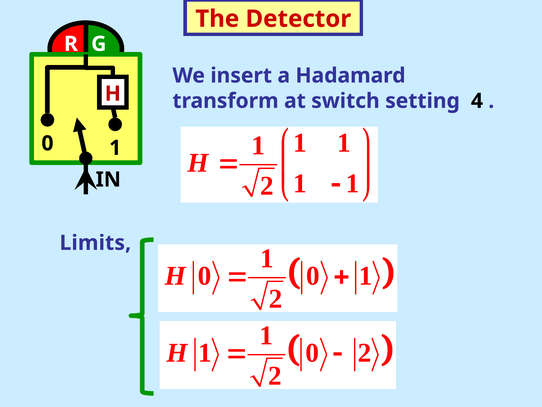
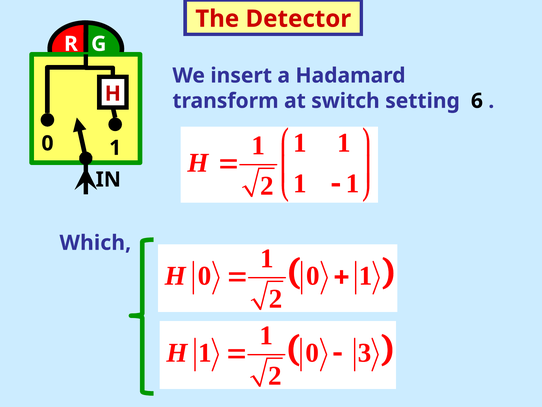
4: 4 -> 6 (477, 101)
Limits: Limits -> Which (95, 243)
0 2: 2 -> 3 (365, 352)
